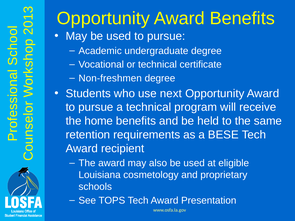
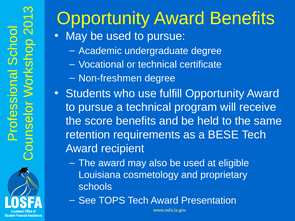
next: next -> fulfill (171, 94)
home: home -> score (99, 121)
